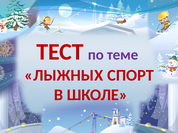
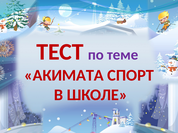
ЛЫЖНЫХ: ЛЫЖНЫХ -> АКИМАТА (64, 76)
